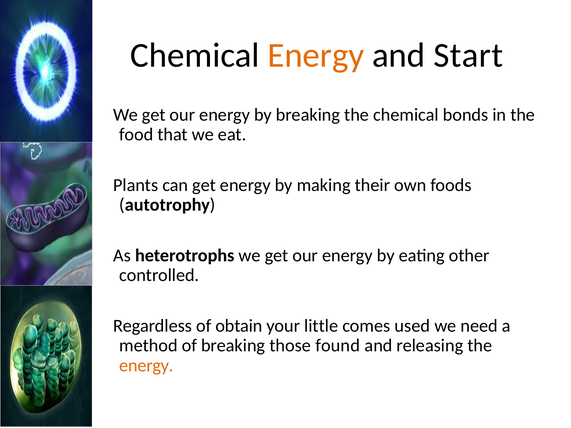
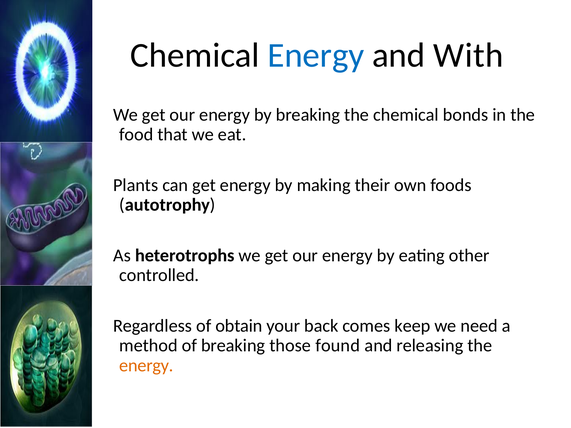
Energy colour: orange -> blue (316, 55)
Start: Start -> With (468, 55)
little: little -> back (321, 326)
used: used -> keep (412, 326)
